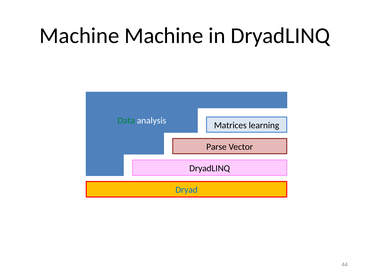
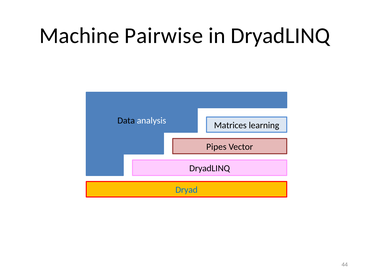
Machine Machine: Machine -> Pairwise (164, 36)
Data colour: green -> black (126, 121)
Parse: Parse -> Pipes (216, 147)
